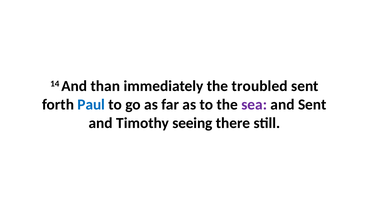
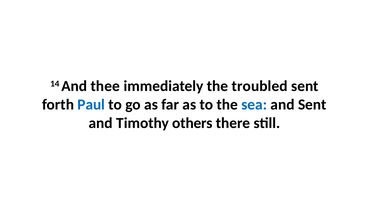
than: than -> thee (105, 86)
sea colour: purple -> blue (254, 105)
seeing: seeing -> others (192, 123)
